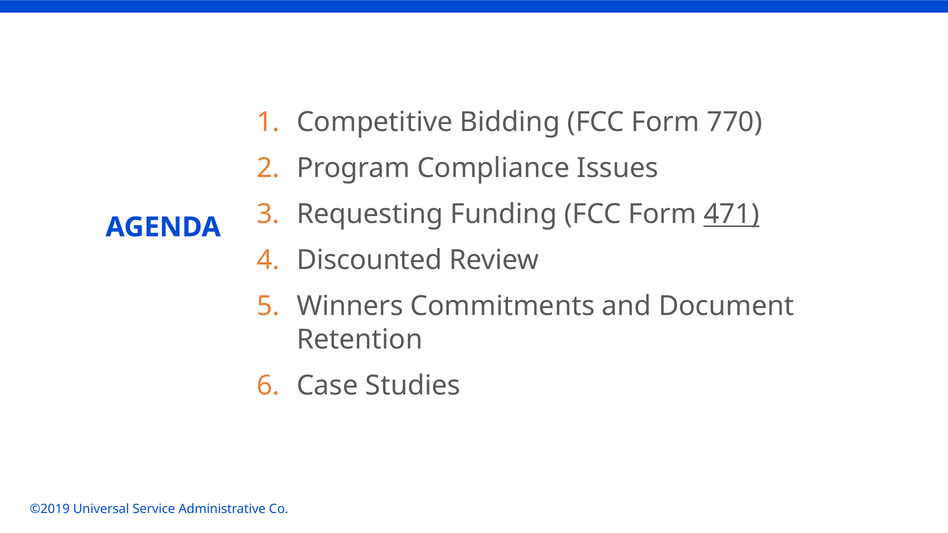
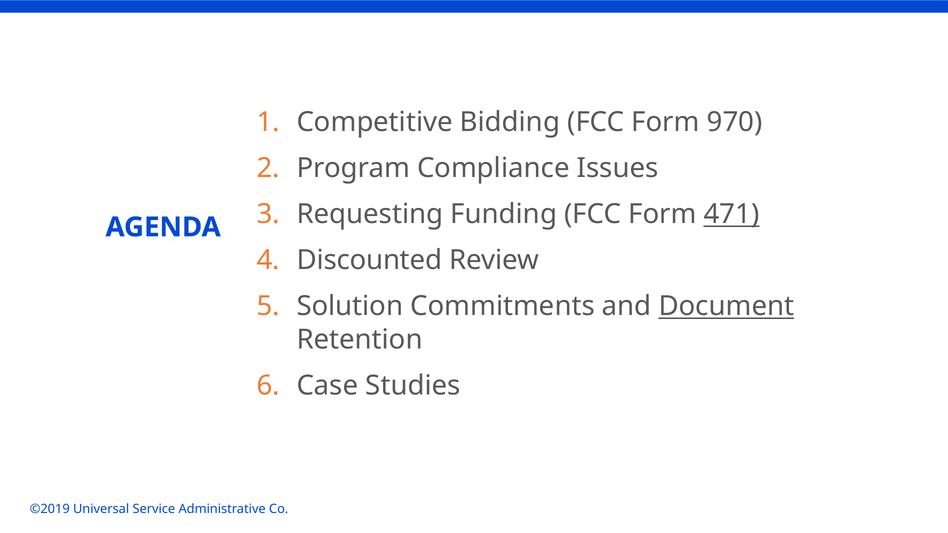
770: 770 -> 970 (735, 122)
Winners: Winners -> Solution (350, 306)
Document underline: none -> present (726, 306)
